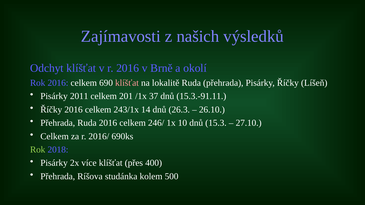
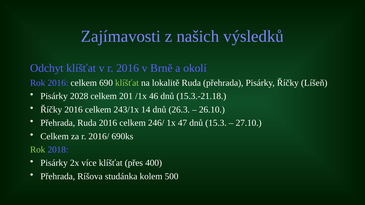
klíšťat colour: pink -> light green (127, 83)
2011: 2011 -> 2028 (79, 96)
37: 37 -> 46 (154, 96)
15.3.-91.11: 15.3.-91.11 -> 15.3.-21.18 (201, 96)
10: 10 -> 47 (182, 123)
